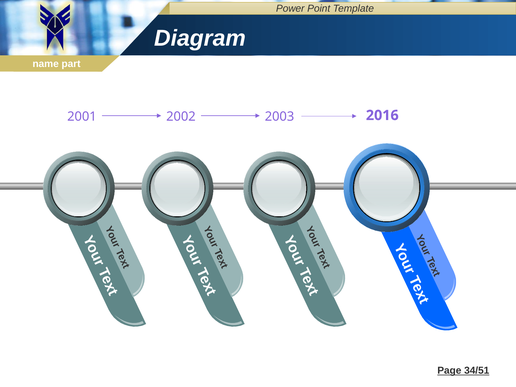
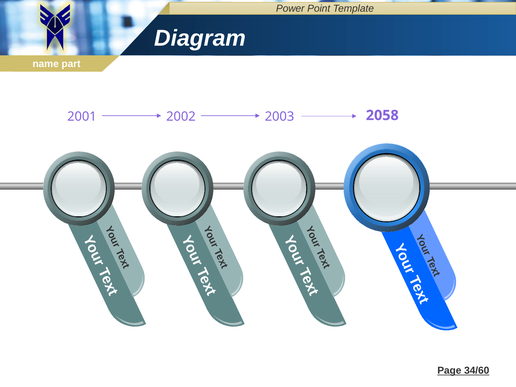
2016: 2016 -> 2058 (382, 115)
34/51: 34/51 -> 34/60 (477, 371)
